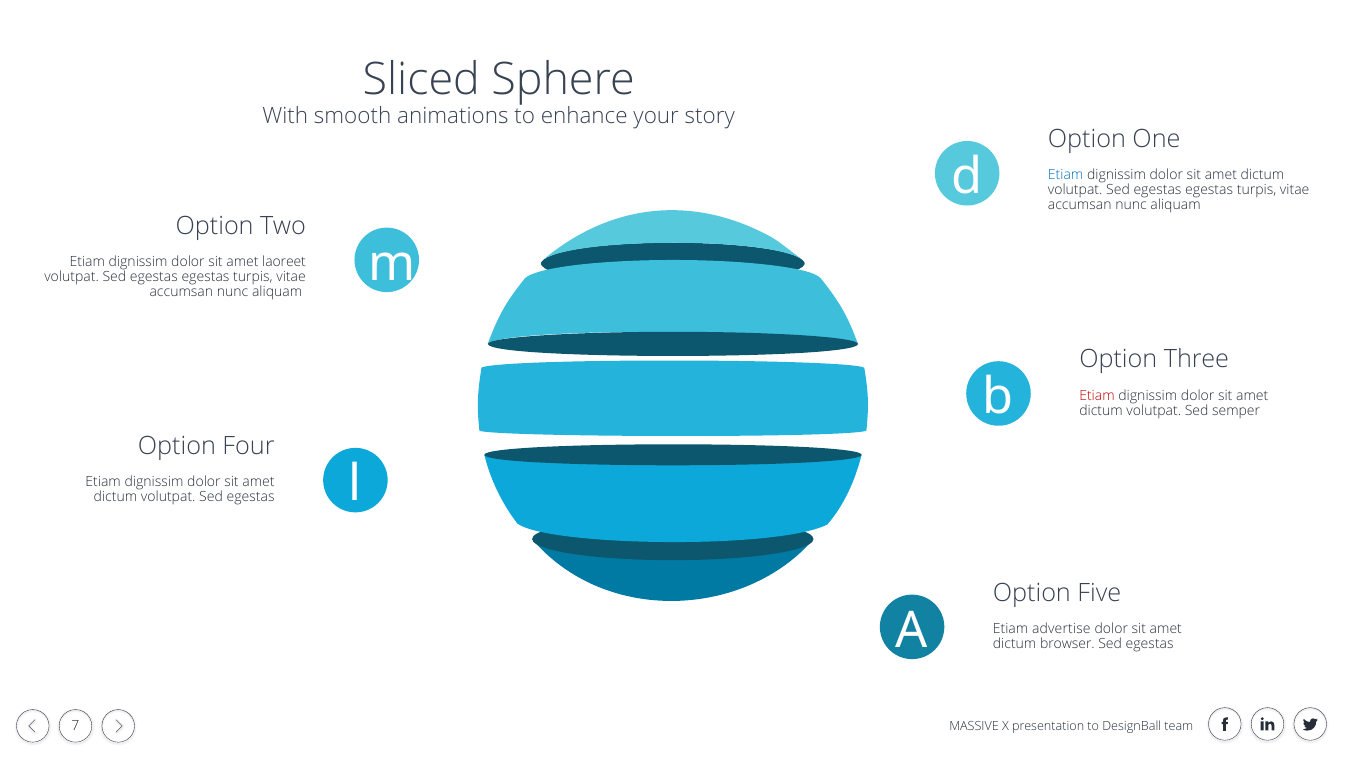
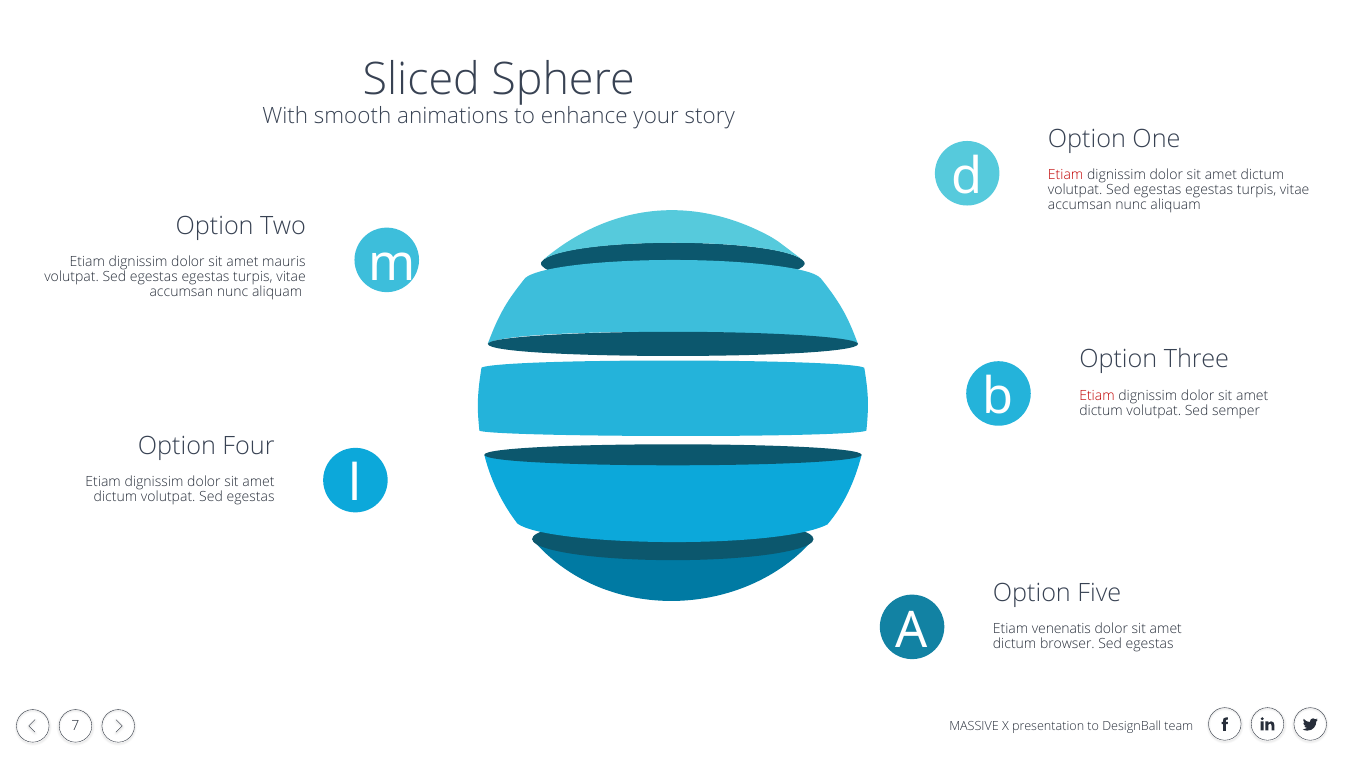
Etiam colour: blue -> red (1066, 175)
laoreet: laoreet -> mauris (284, 262)
advertise: advertise -> venenatis (1061, 629)
